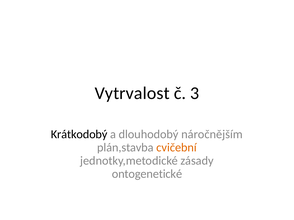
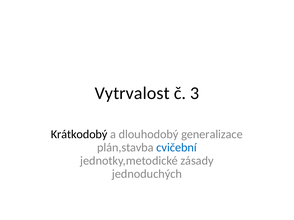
náročnějším: náročnějším -> generalizace (212, 135)
cvičební colour: orange -> blue (177, 148)
ontogenetické: ontogenetické -> jednoduchých (147, 174)
